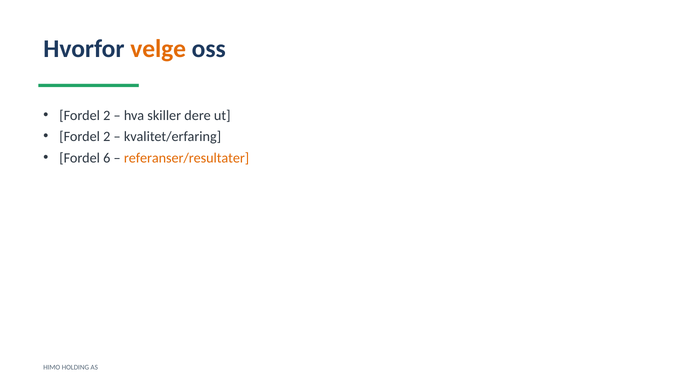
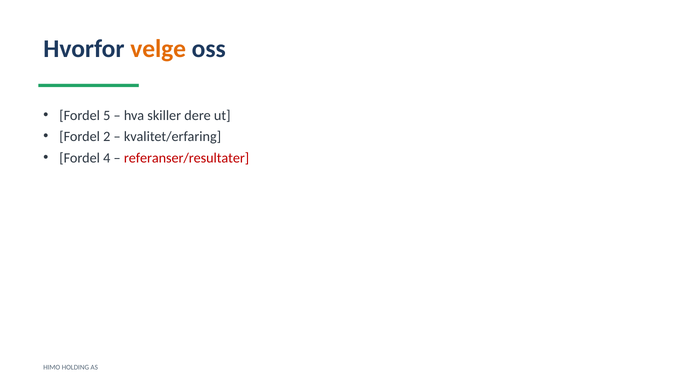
2: 2 -> 5 (107, 115)
6: 6 -> 4 (107, 158)
referanser/resultater colour: orange -> red (187, 158)
